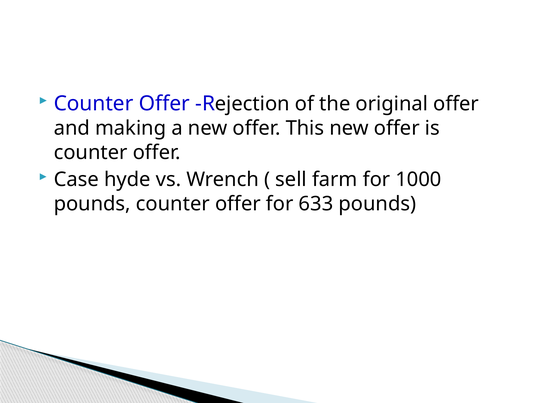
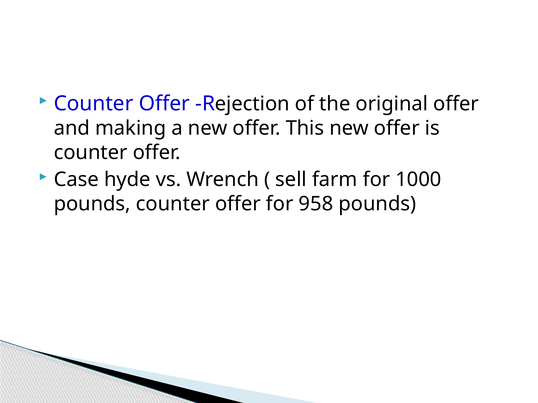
633: 633 -> 958 (316, 204)
